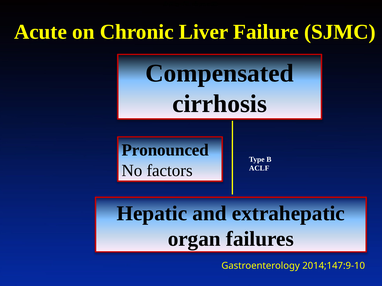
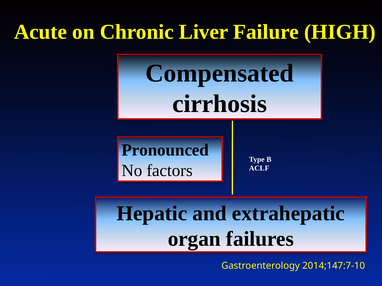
SJMC: SJMC -> HIGH (340, 32)
2014;147:9-10: 2014;147:9-10 -> 2014;147:7-10 (334, 266)
